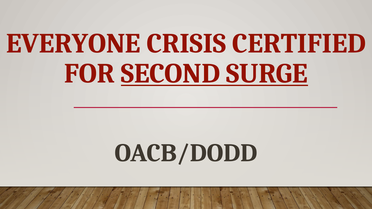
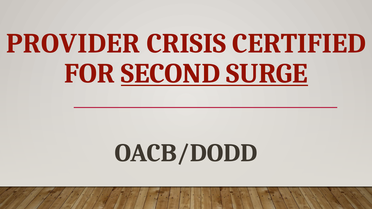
EVERYONE: EVERYONE -> PROVIDER (73, 43)
